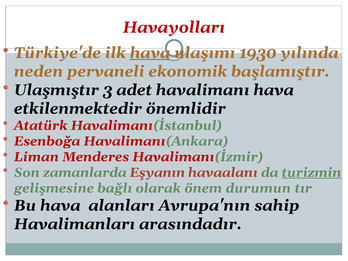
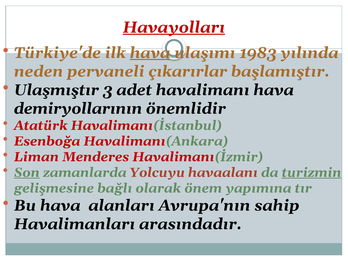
Havayolları underline: none -> present (174, 27)
1930: 1930 -> 1983 (258, 53)
ekonomik: ekonomik -> çıkarırlar (188, 71)
etkilenmektedir: etkilenmektedir -> demiryollarının (78, 109)
Son underline: none -> present (27, 173)
Eşyanın: Eşyanın -> Yolcuyu (157, 173)
durumun: durumun -> yapımına (258, 188)
